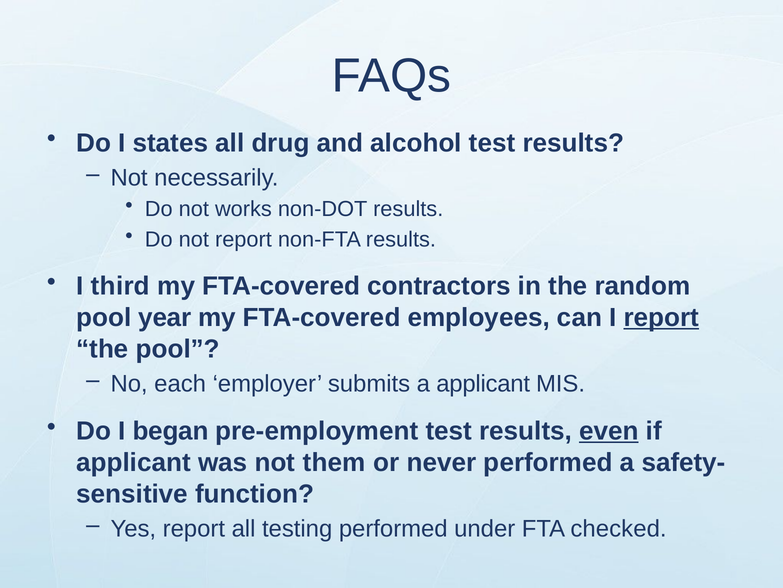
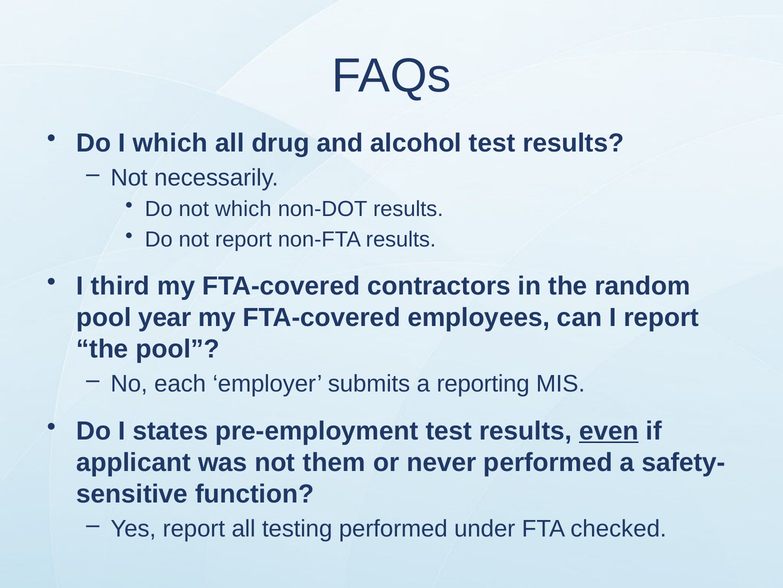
I states: states -> which (170, 143)
not works: works -> which (243, 209)
report underline: present -> none (661, 317)
a applicant: applicant -> reporting (483, 383)
began: began -> states (170, 431)
